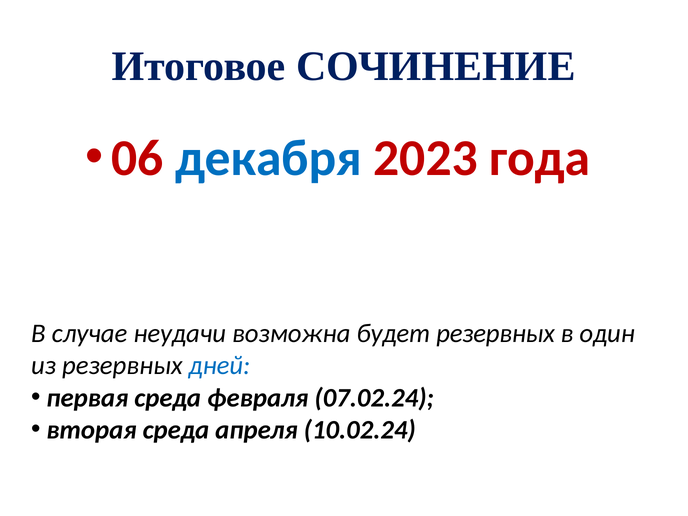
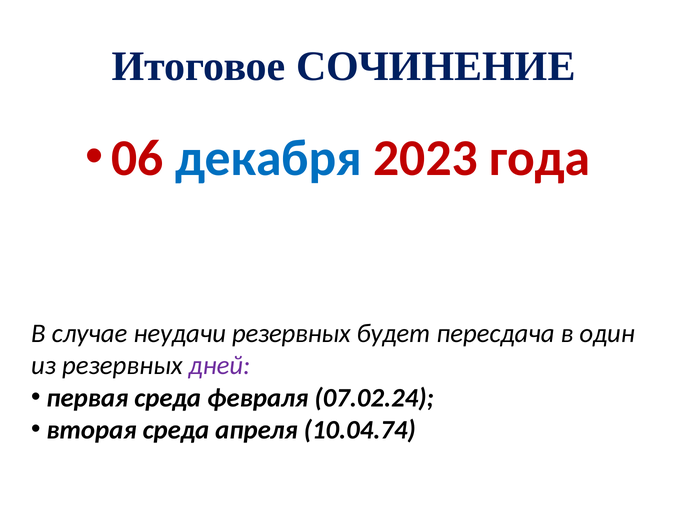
неудачи возможна: возможна -> резервных (291, 333)
будет резервных: резервных -> пересдача (495, 333)
дней colour: blue -> purple (219, 366)
10.02.24: 10.02.24 -> 10.04.74 (360, 430)
